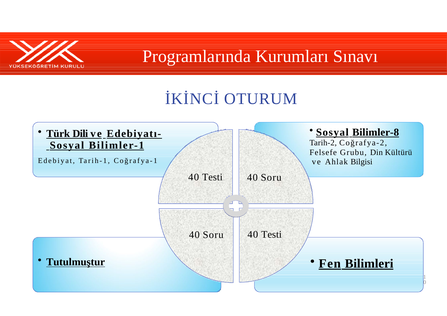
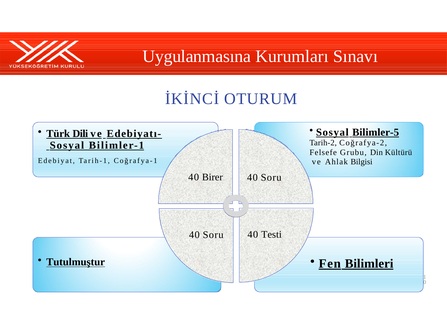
Programlarında: Programlarında -> Uygulanmasına (197, 56)
Bilimler-8: Bilimler-8 -> Bilimler-5 (376, 132)
Testi: Testi -> Birer (212, 177)
